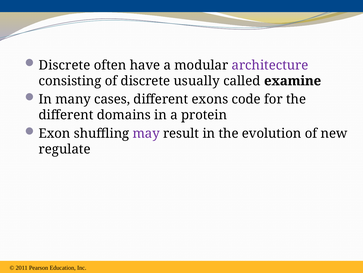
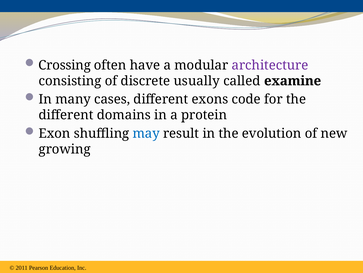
Discrete: Discrete -> Crossing (65, 65)
may colour: purple -> blue (146, 133)
regulate: regulate -> growing (65, 149)
